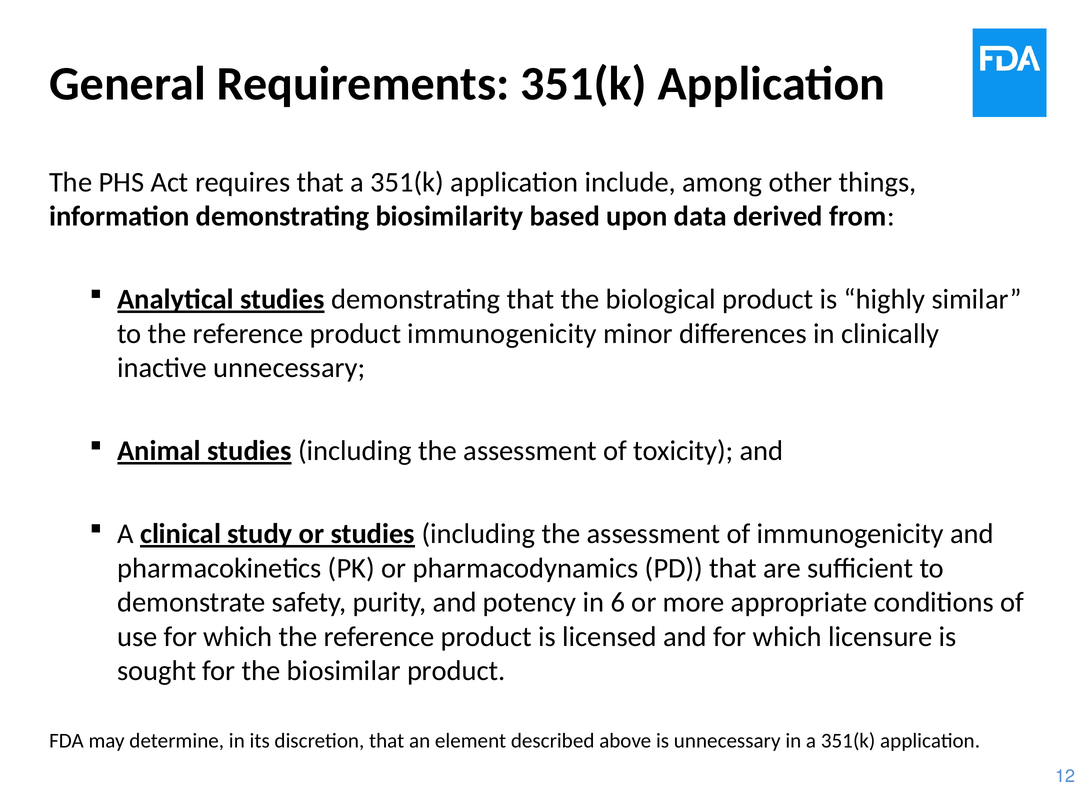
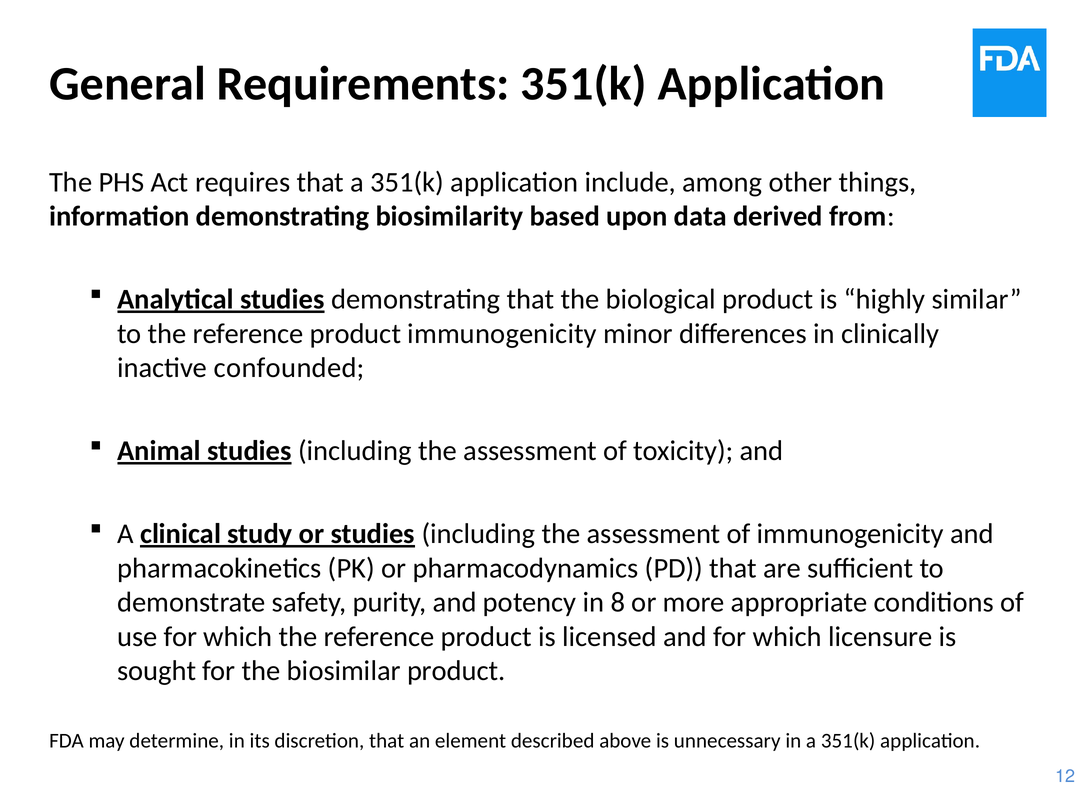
inactive unnecessary: unnecessary -> confounded (289, 368)
6: 6 -> 8 (618, 603)
